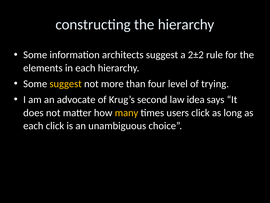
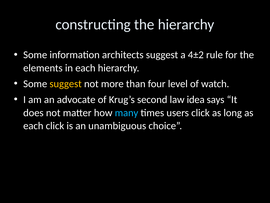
2±2: 2±2 -> 4±2 (196, 55)
trying: trying -> watch (215, 84)
many colour: yellow -> light blue (127, 112)
